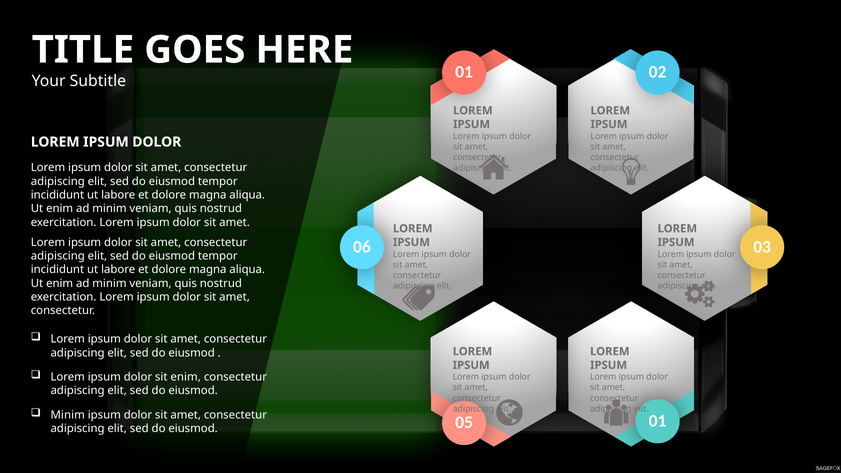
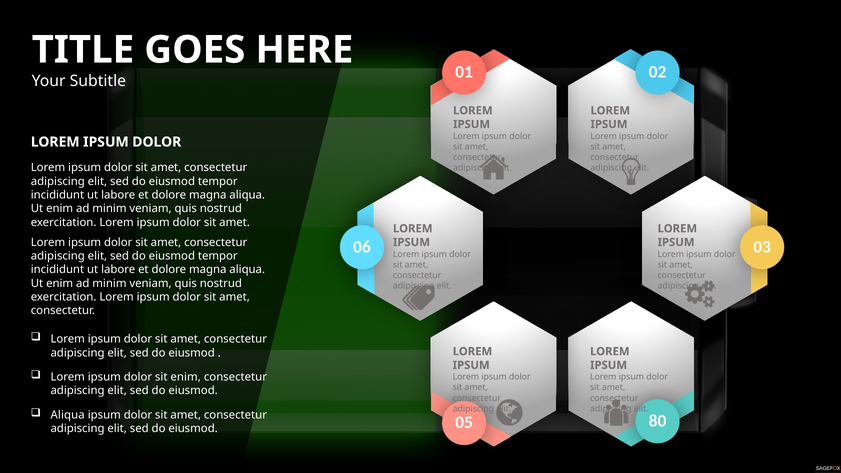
Minim: Minim -> Aliqua (68, 415)
05 01: 01 -> 80 (658, 421)
